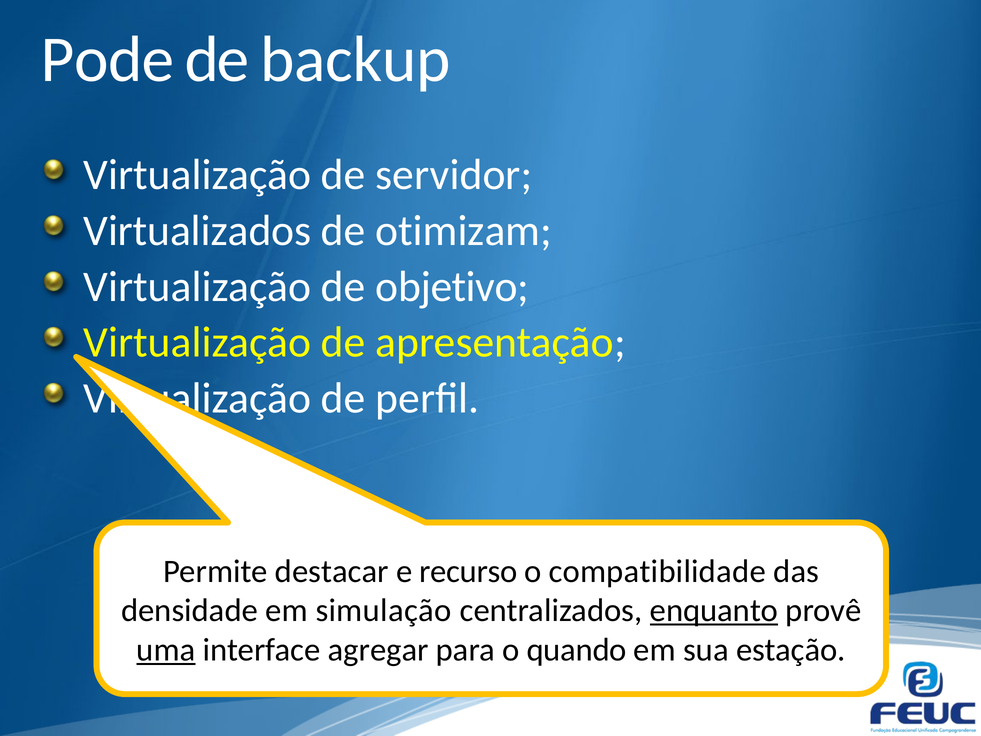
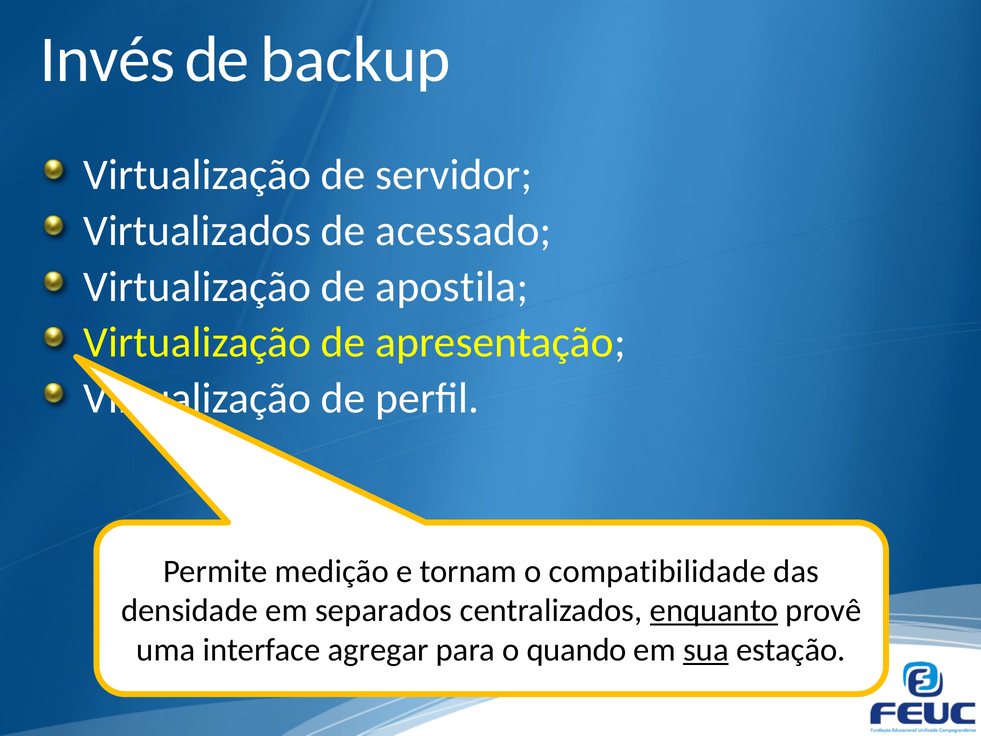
Pode: Pode -> Invés (108, 60)
otimizam: otimizam -> acessado (463, 231)
objetivo: objetivo -> apostila (452, 287)
destacar: destacar -> medição (332, 571)
recurso: recurso -> tornam (468, 571)
simulação: simulação -> separados (384, 610)
uma underline: present -> none (166, 650)
sua underline: none -> present (706, 650)
